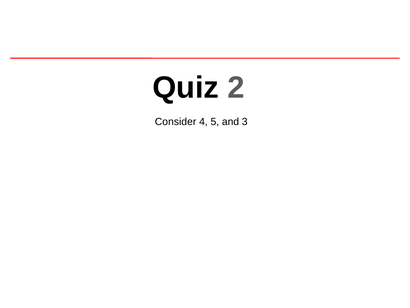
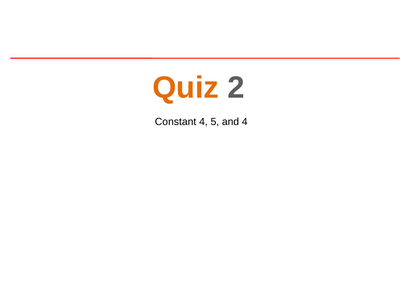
Quiz colour: black -> orange (186, 88)
Consider: Consider -> Constant (176, 122)
and 3: 3 -> 4 (245, 122)
